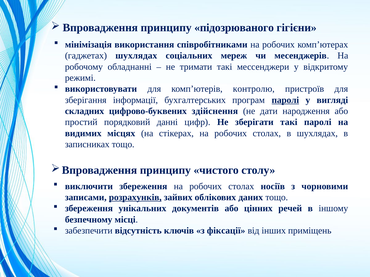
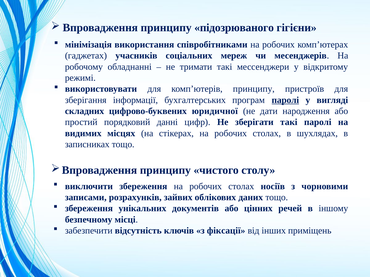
гаджетах шухлядах: шухлядах -> учасників (136, 56)
комп’ютерів контролю: контролю -> принципу (254, 89)
здійснення: здійснення -> юридичної (215, 111)
розрахунків underline: present -> none (135, 198)
